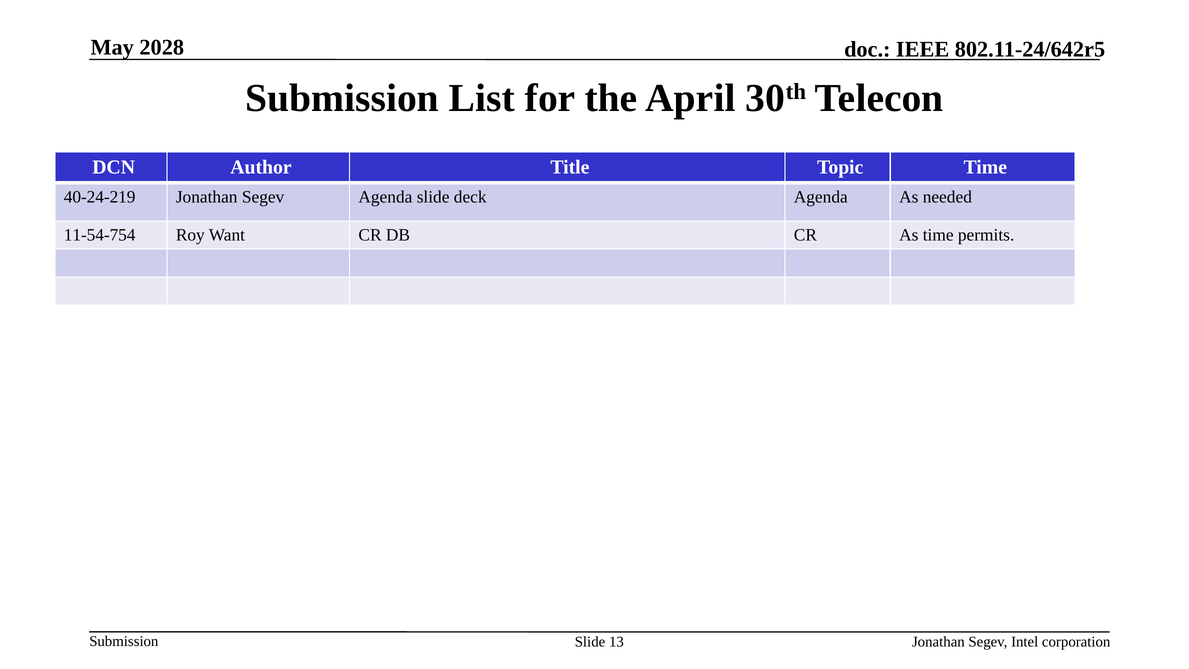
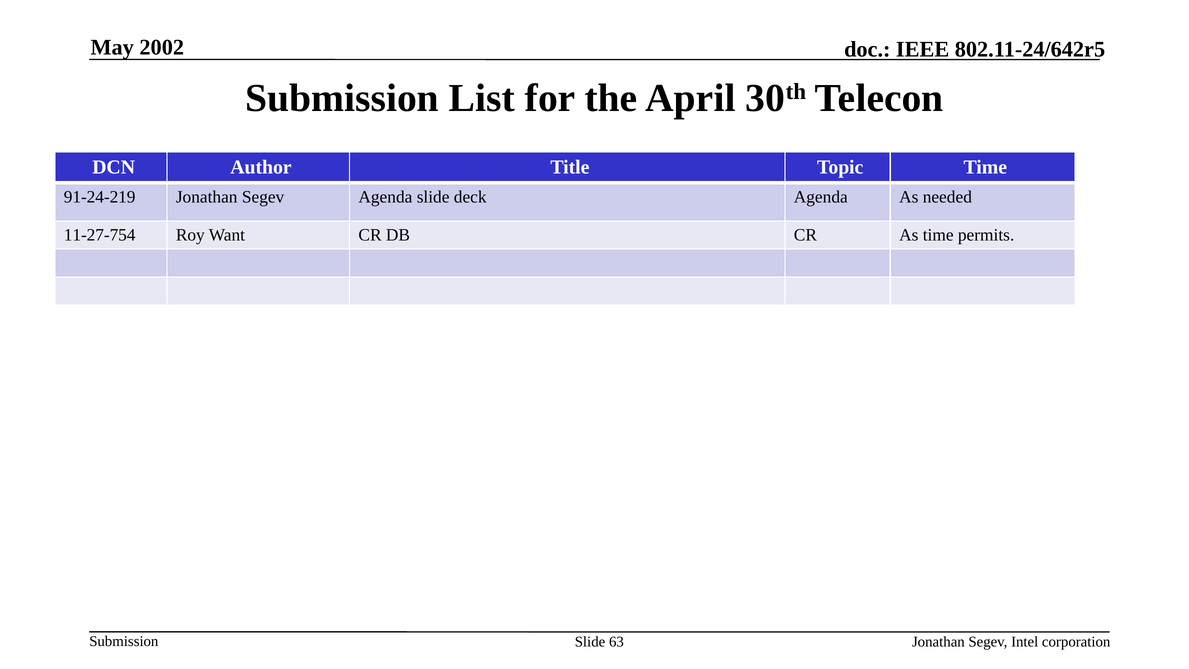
2028: 2028 -> 2002 (162, 47)
40-24-219: 40-24-219 -> 91-24-219 (100, 197)
11-54-754: 11-54-754 -> 11-27-754 (100, 235)
13: 13 -> 63 (616, 641)
